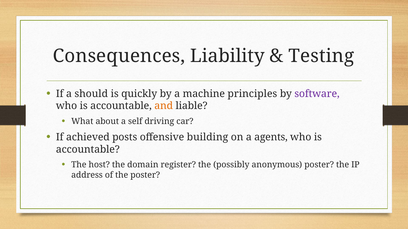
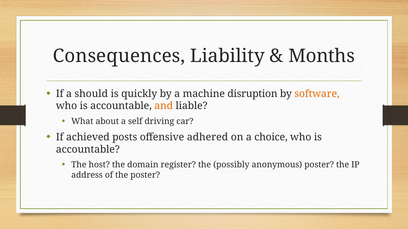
Testing: Testing -> Months (322, 56)
principles: principles -> disruption (252, 94)
software colour: purple -> orange (317, 94)
building: building -> adhered (207, 137)
agents: agents -> choice (271, 137)
